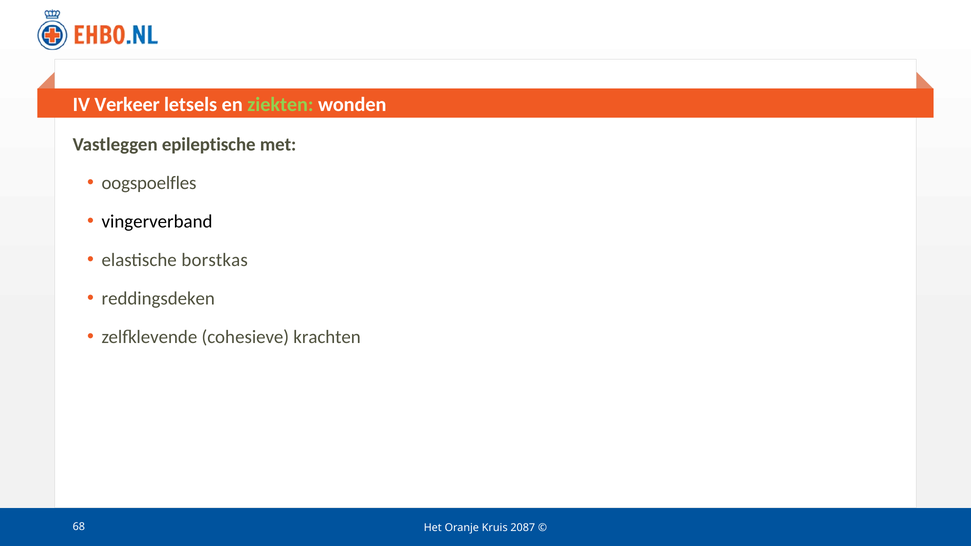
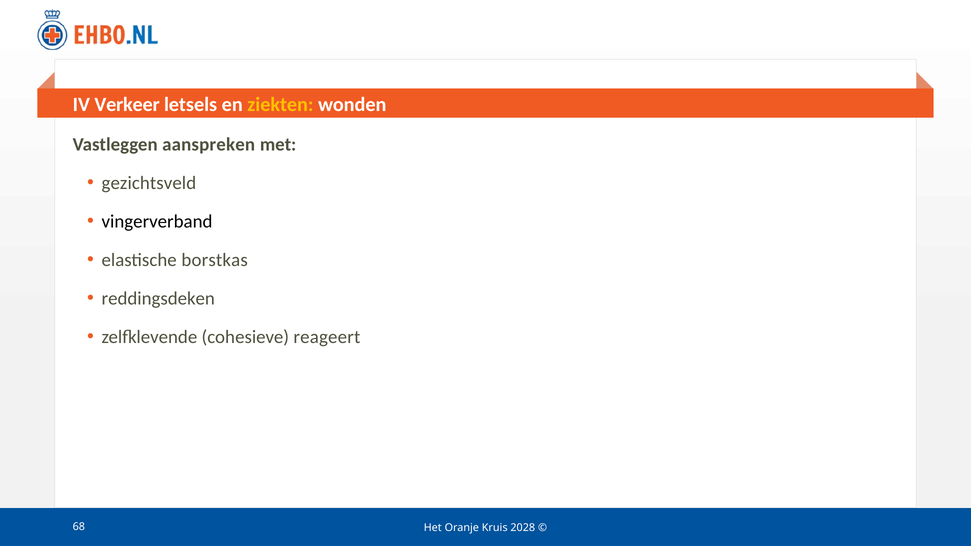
ziekten colour: light green -> yellow (280, 105)
epileptische: epileptische -> aanspreken (209, 144)
oogspoelfles: oogspoelfles -> gezichtsveld (149, 183)
krachten: krachten -> reageert (327, 337)
2087: 2087 -> 2028 (523, 528)
